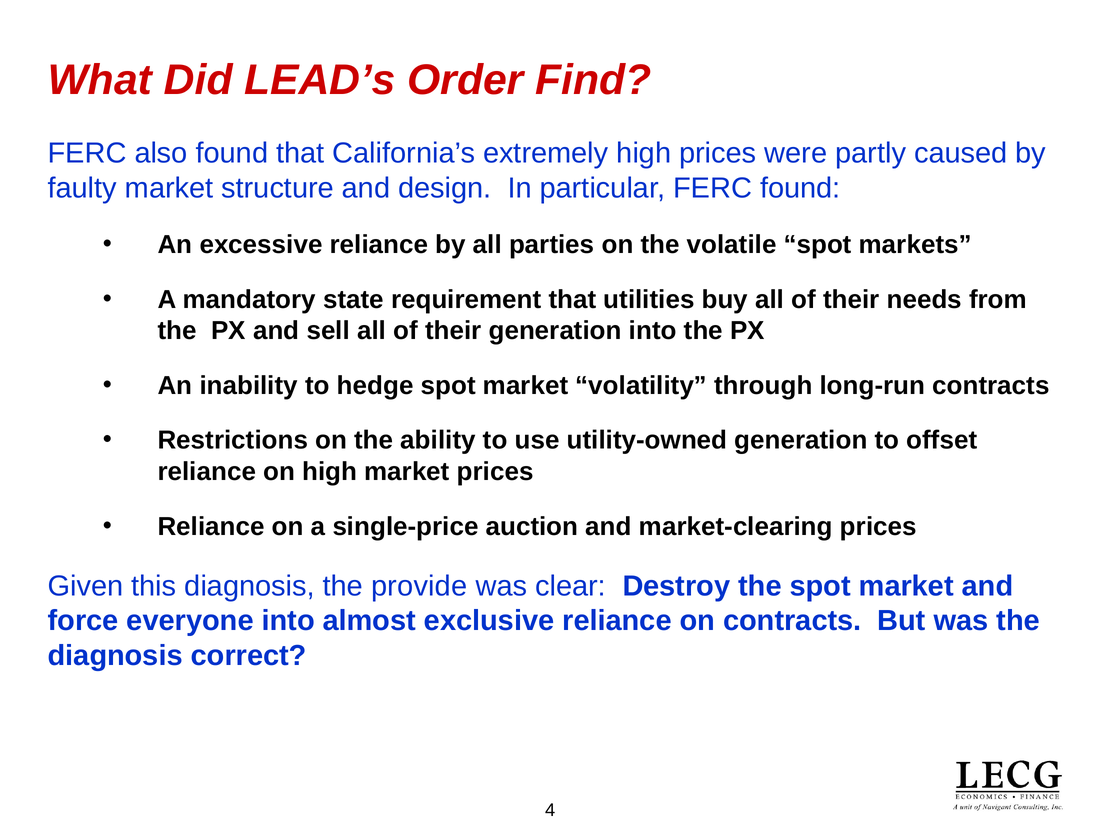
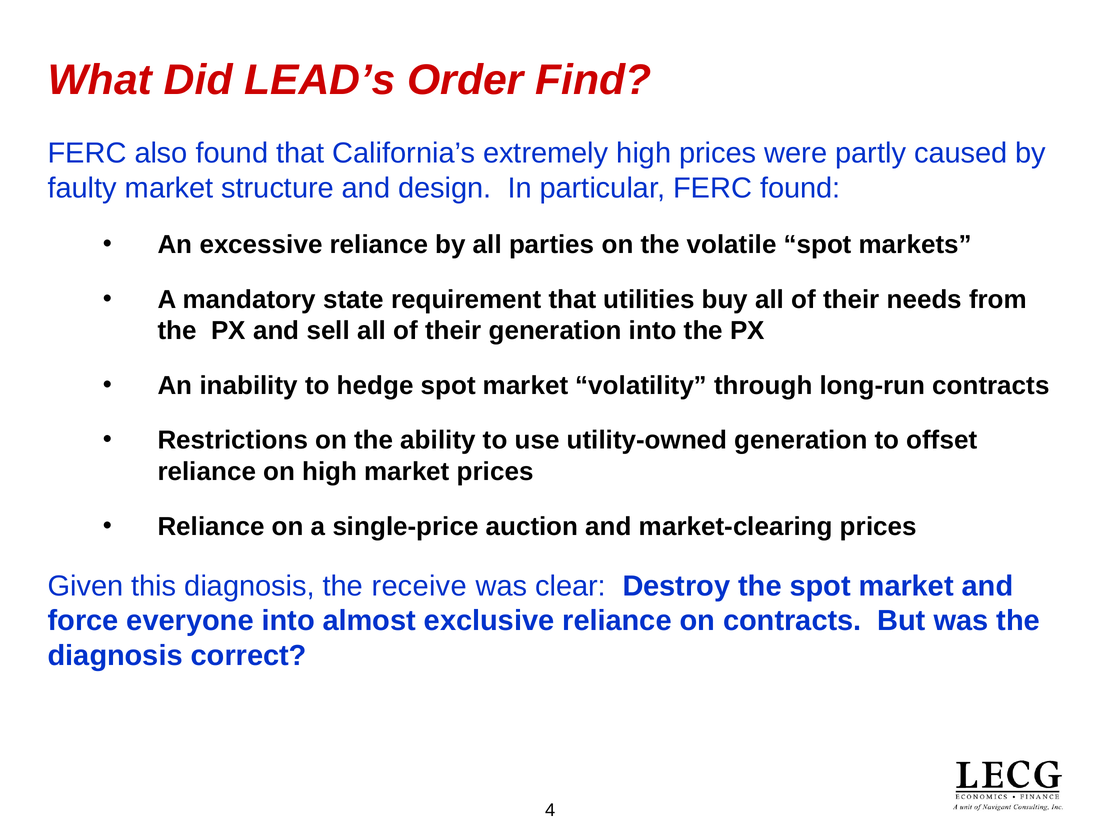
provide: provide -> receive (419, 586)
